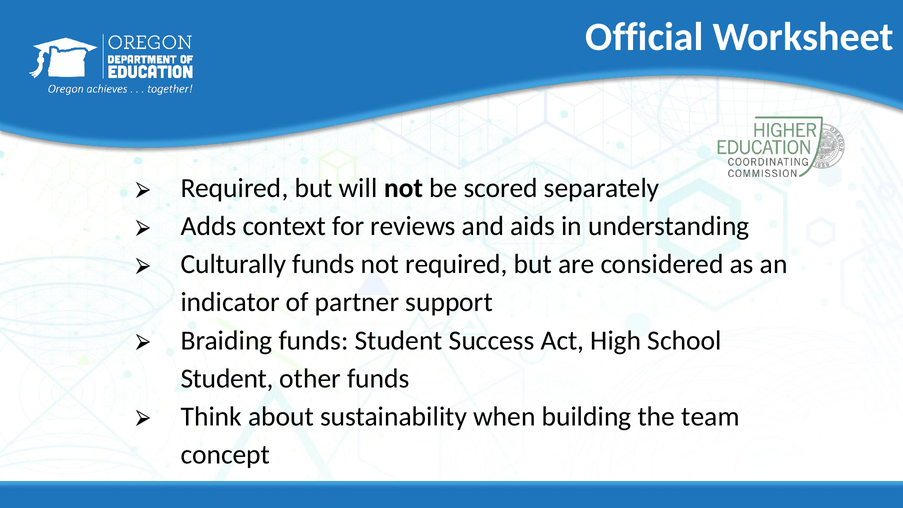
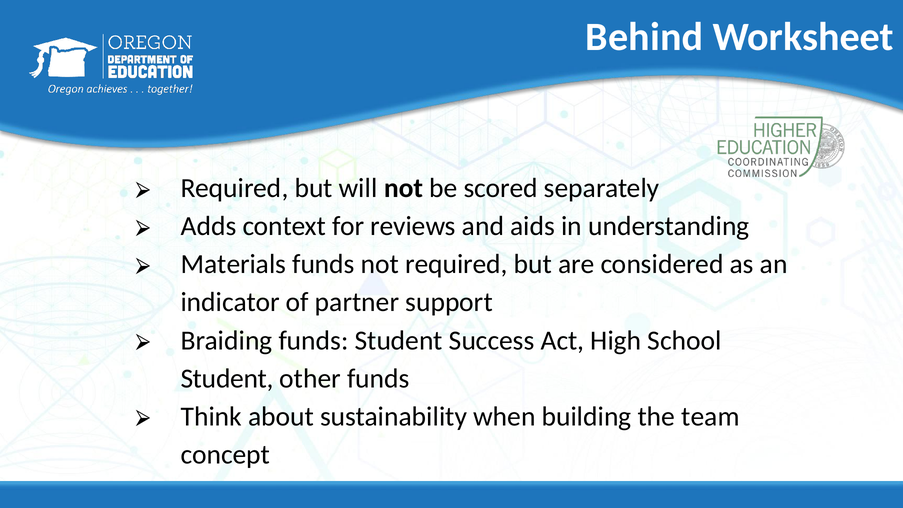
Official: Official -> Behind (644, 37)
Culturally: Culturally -> Materials (233, 264)
